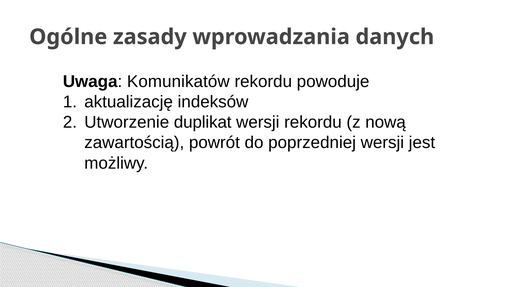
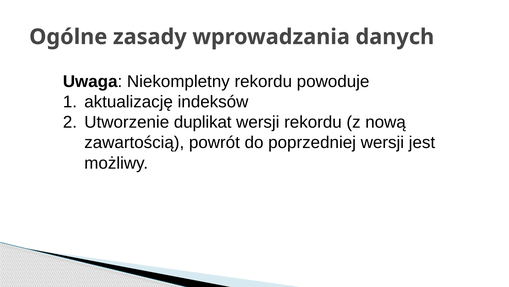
Komunikatów: Komunikatów -> Niekompletny (178, 81)
